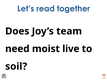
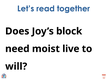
team: team -> block (69, 31)
soil: soil -> will (16, 67)
